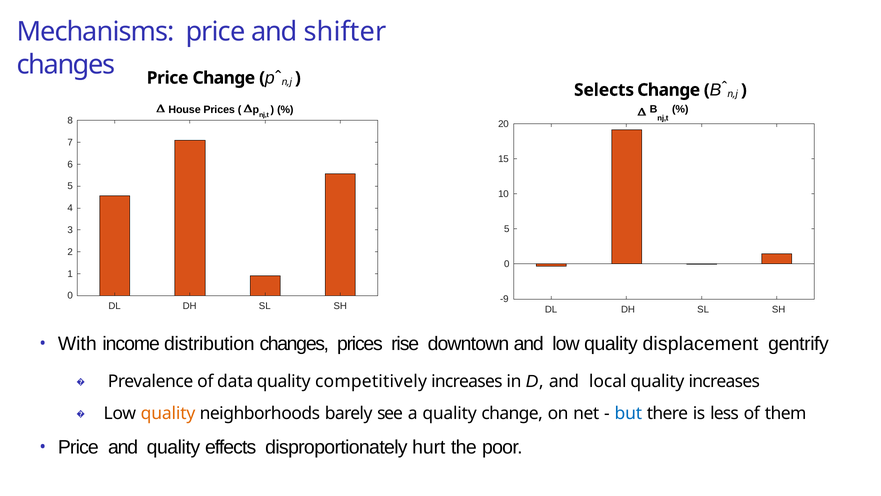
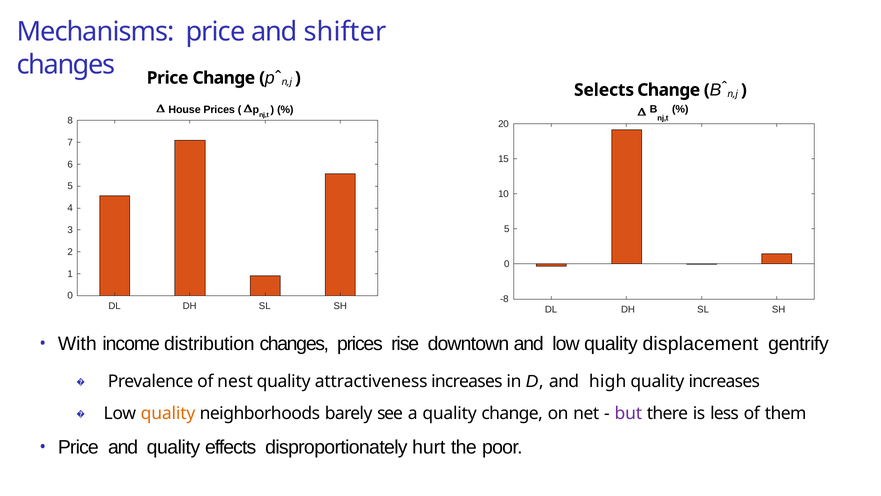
-9: -9 -> -8 (504, 299)
data: data -> nest (235, 381)
competitively: competitively -> attractiveness (371, 381)
local: local -> high (608, 381)
but colour: blue -> purple (628, 413)
